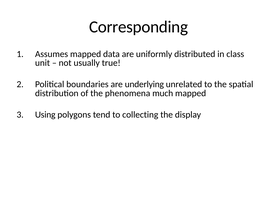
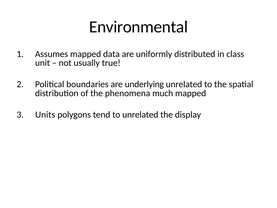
Corresponding: Corresponding -> Environmental (139, 27)
Using: Using -> Units (45, 114)
to collecting: collecting -> unrelated (140, 114)
